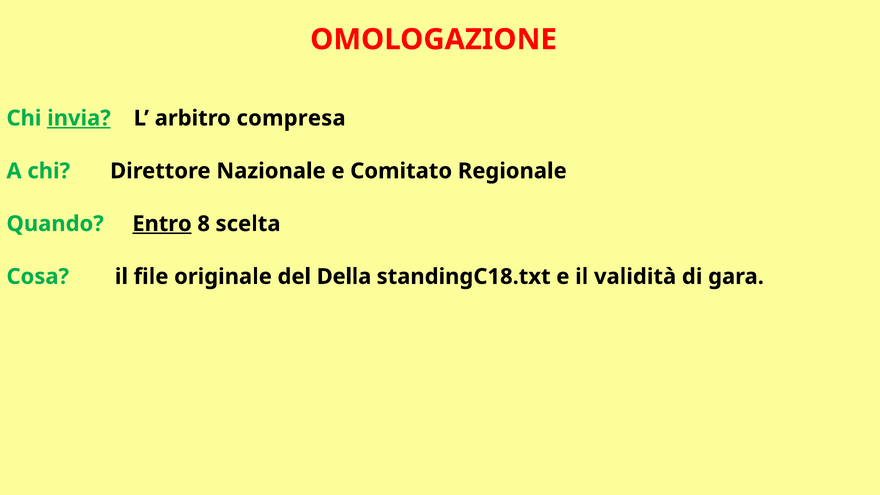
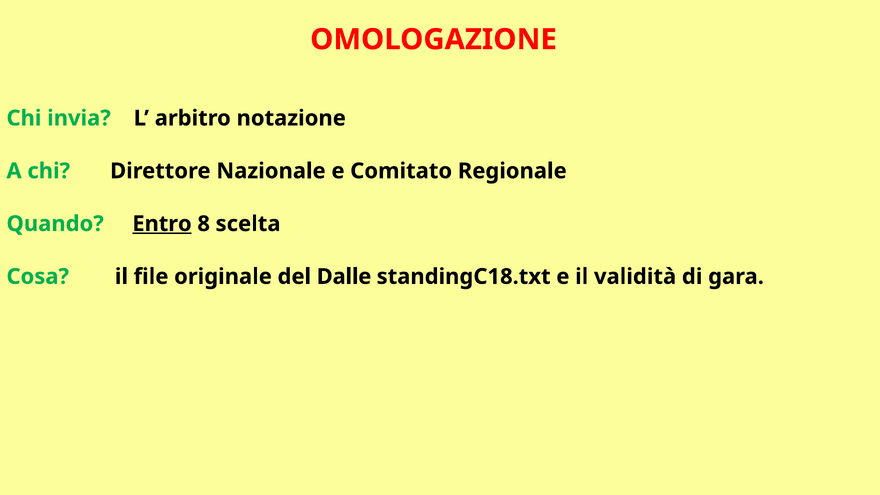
invia underline: present -> none (79, 118)
compresa: compresa -> notazione (291, 118)
Della: Della -> Dalle (344, 277)
